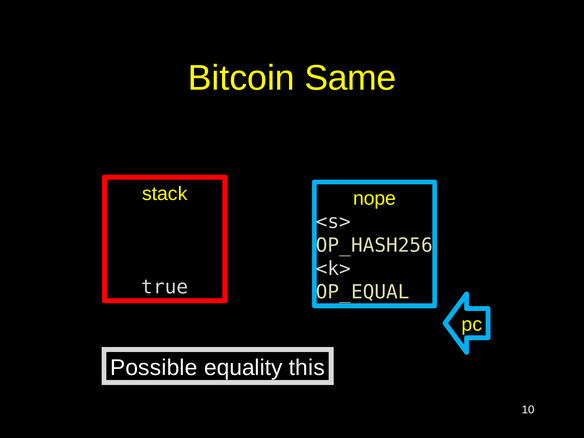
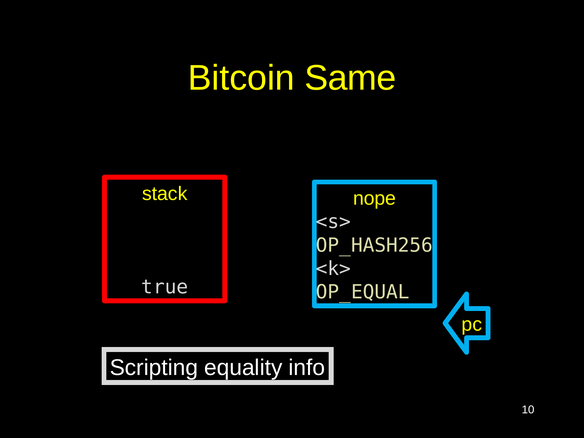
Possible: Possible -> Scripting (154, 368)
this: this -> info (307, 368)
